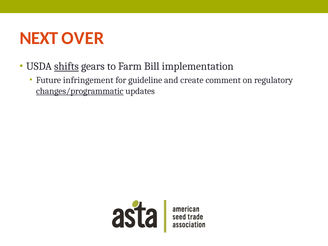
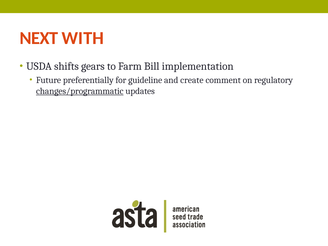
OVER: OVER -> WITH (83, 38)
shifts underline: present -> none (66, 66)
infringement: infringement -> preferentially (88, 80)
